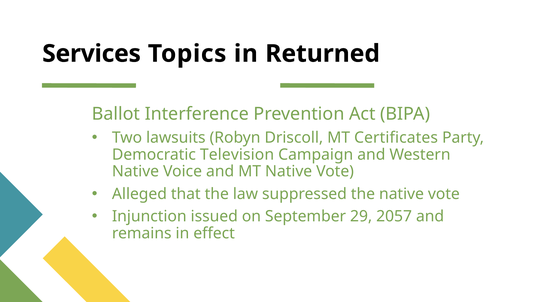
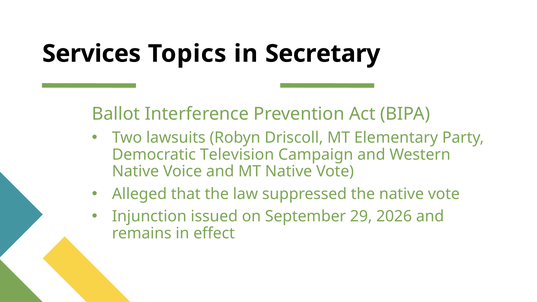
Returned: Returned -> Secretary (323, 54)
Certificates: Certificates -> Elementary (396, 138)
2057: 2057 -> 2026 (394, 216)
